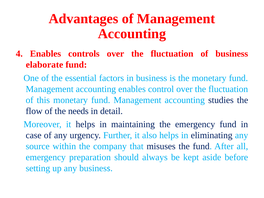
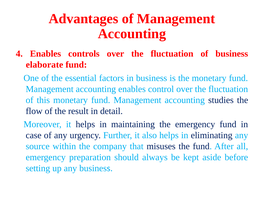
needs: needs -> result (78, 111)
